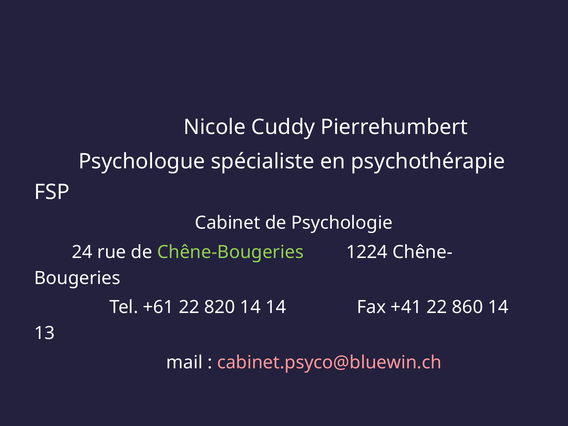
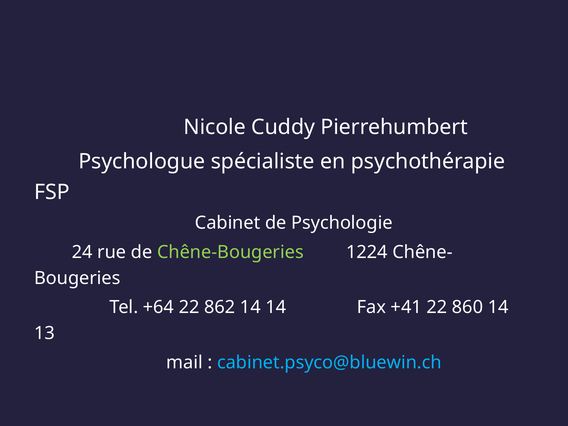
+61: +61 -> +64 (158, 307)
820: 820 -> 862 (220, 307)
cabinet.psyco@bluewin.ch colour: pink -> light blue (329, 362)
